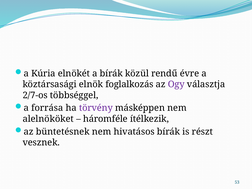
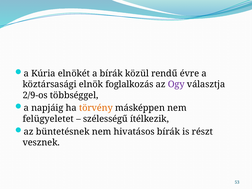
2/7-os: 2/7-os -> 2/9-os (35, 95)
forrása: forrása -> napjáig (47, 108)
törvény colour: purple -> orange (96, 108)
alelnököket: alelnököket -> felügyeletet (48, 119)
háromféle: háromféle -> szélességű (105, 119)
